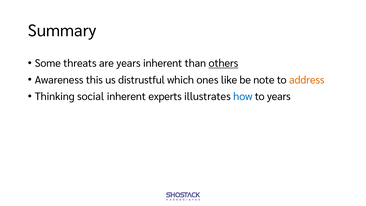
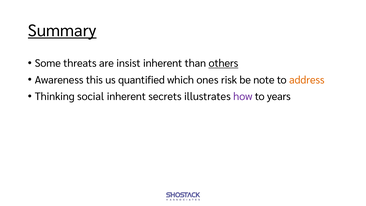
Summary underline: none -> present (62, 31)
are years: years -> insist (128, 63)
distrustful: distrustful -> quantified (141, 80)
like: like -> risk (229, 80)
experts: experts -> secrets (165, 97)
how colour: blue -> purple (243, 97)
